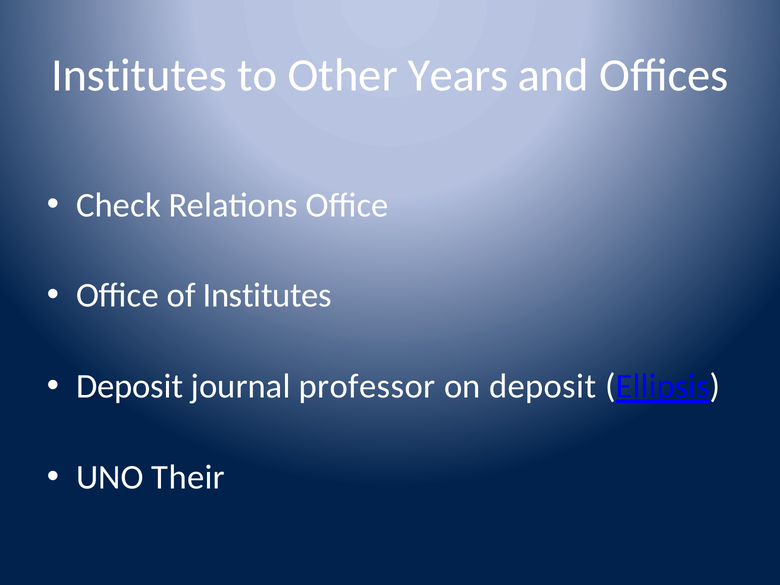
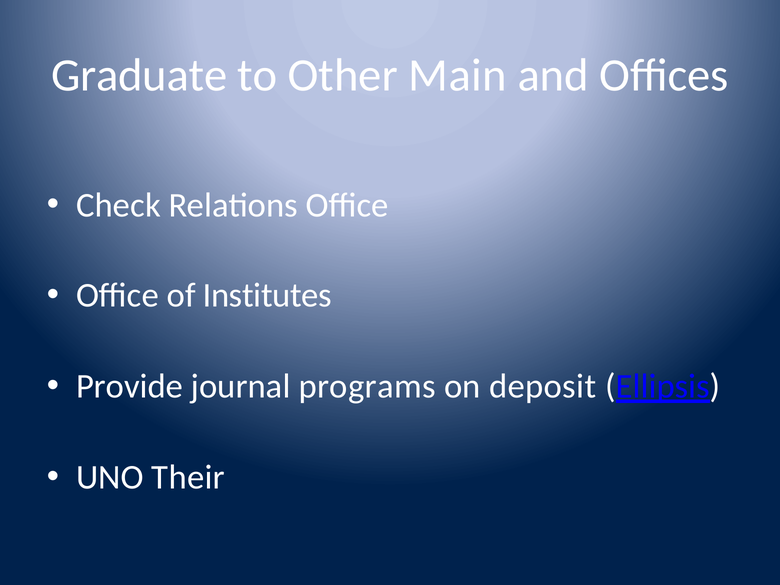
Institutes: Institutes -> Graduate (139, 75)
Years: Years -> Main (458, 75)
Deposit: Deposit -> Provide (130, 386)
professor: professor -> programs (367, 386)
